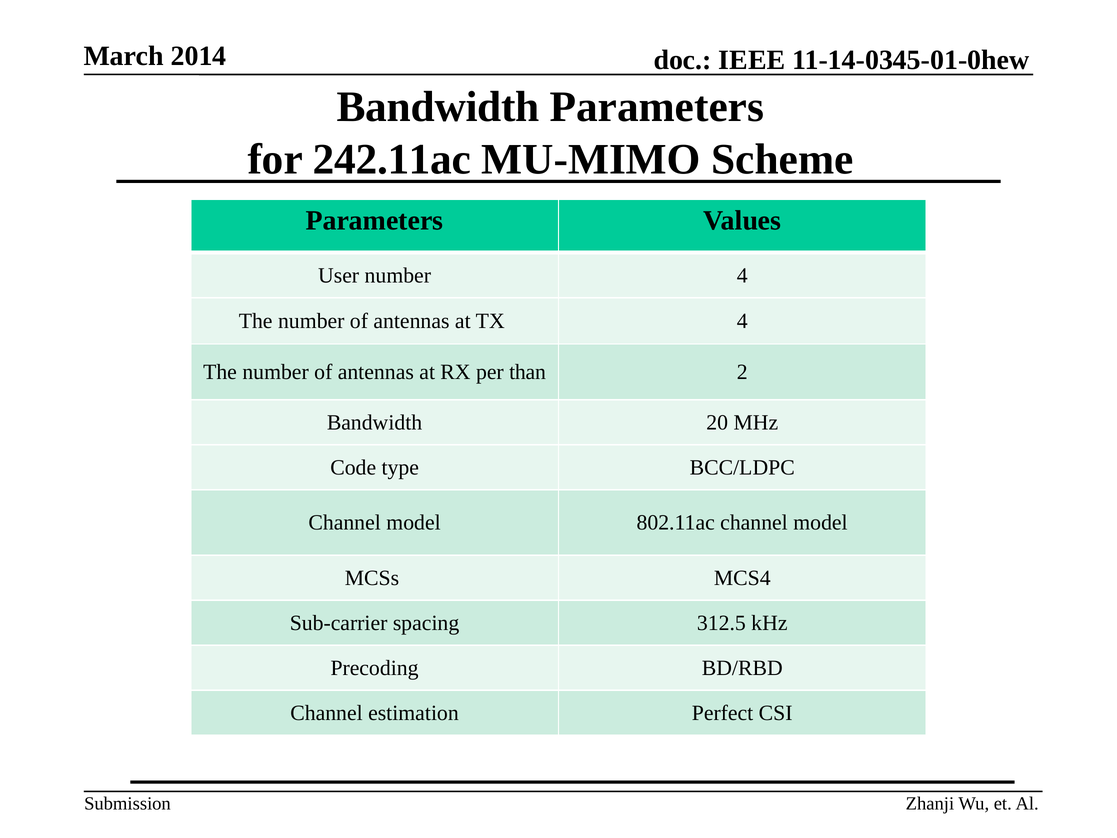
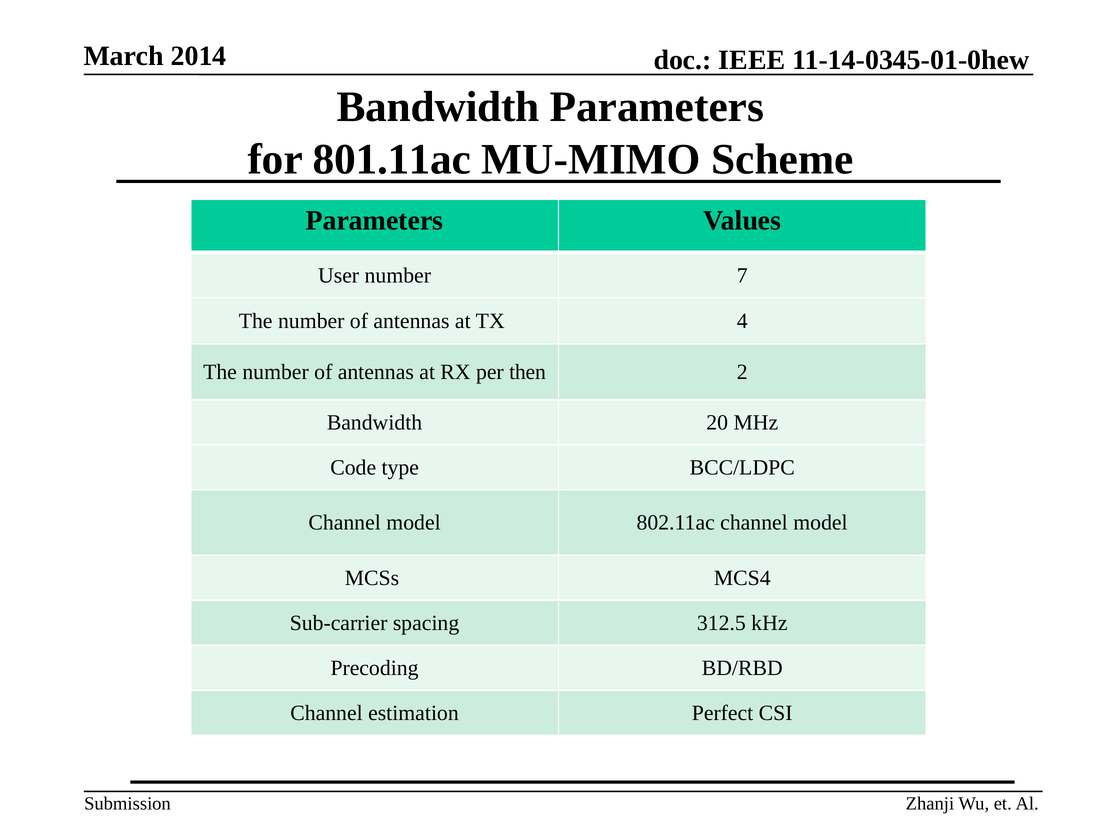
242.11ac: 242.11ac -> 801.11ac (392, 159)
number 4: 4 -> 7 (742, 275)
than: than -> then (528, 372)
